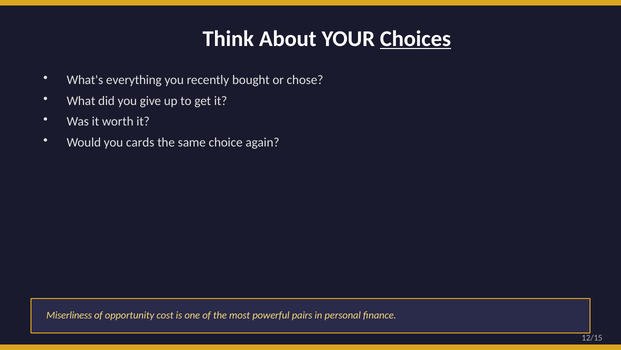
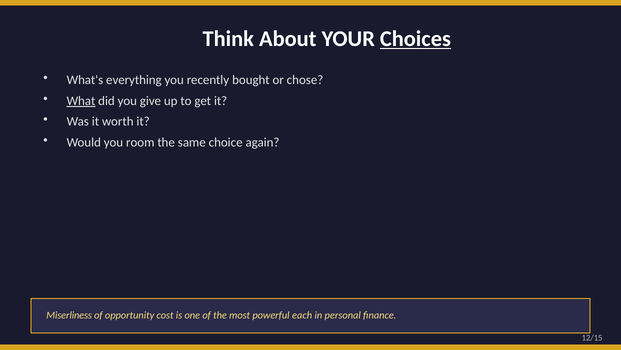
What underline: none -> present (81, 101)
cards: cards -> room (140, 142)
pairs: pairs -> each (302, 315)
